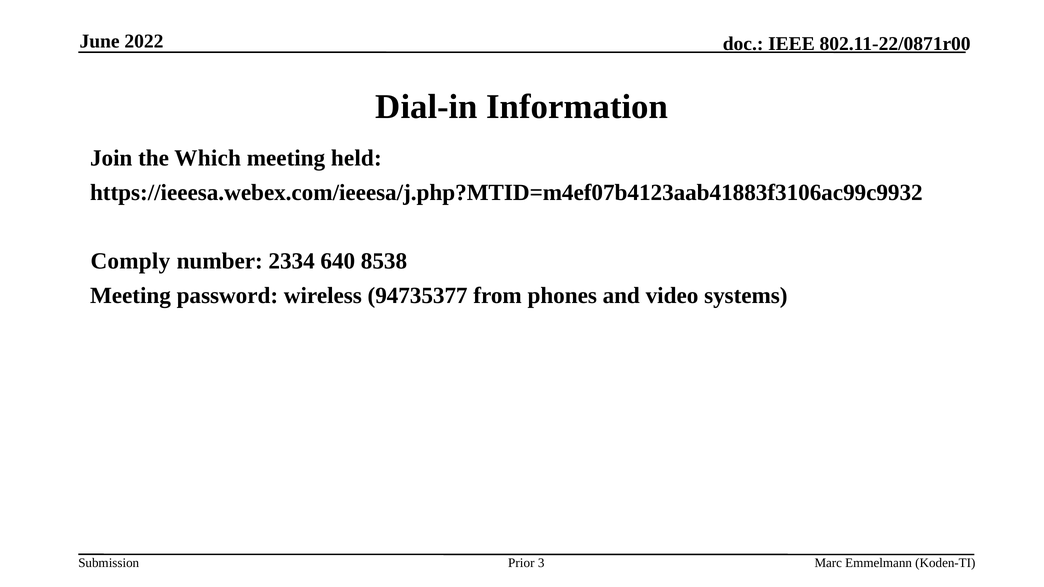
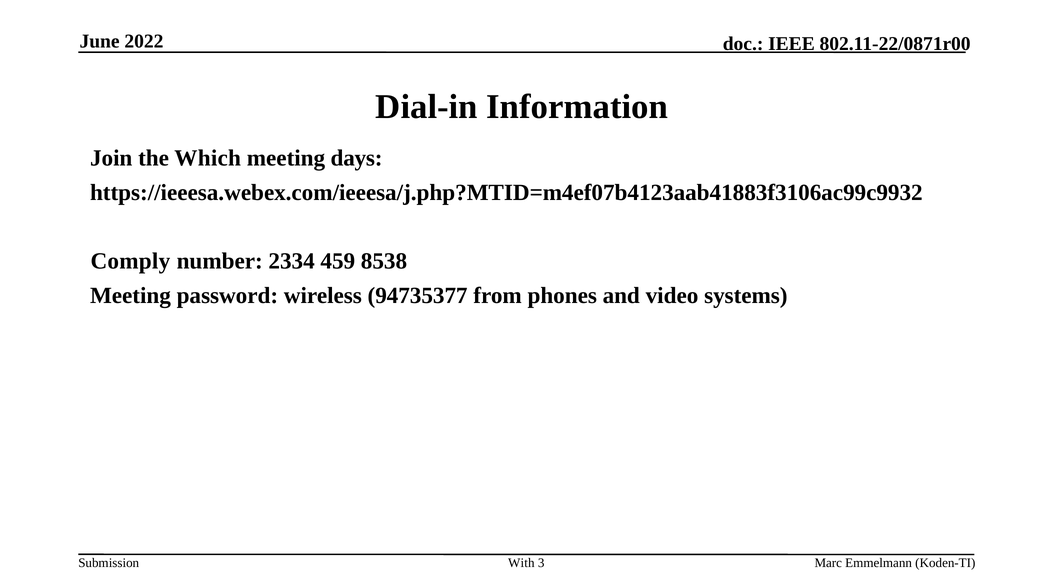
held: held -> days (357, 158)
640: 640 -> 459 (338, 261)
Prior: Prior -> With (521, 563)
